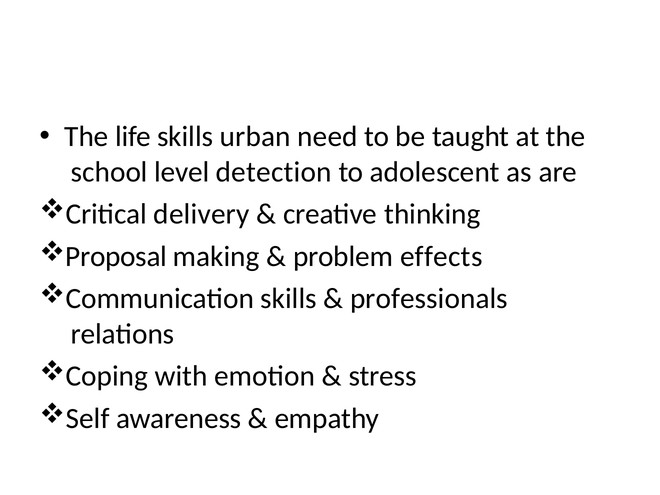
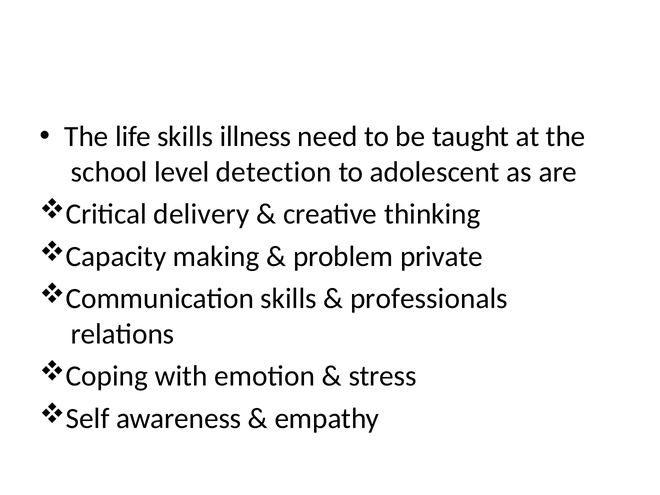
urban: urban -> illness (256, 137)
Proposal: Proposal -> Capacity (116, 256)
effects: effects -> private (442, 256)
